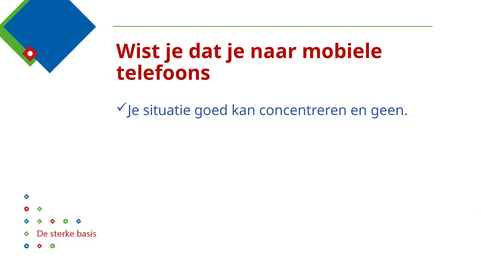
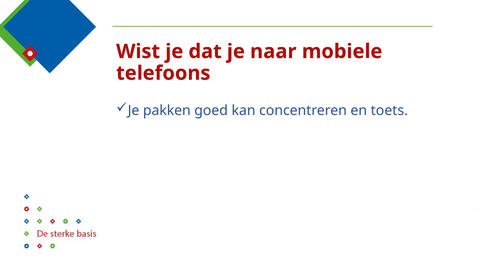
situatie: situatie -> pakken (167, 110)
geen: geen -> toets (389, 110)
